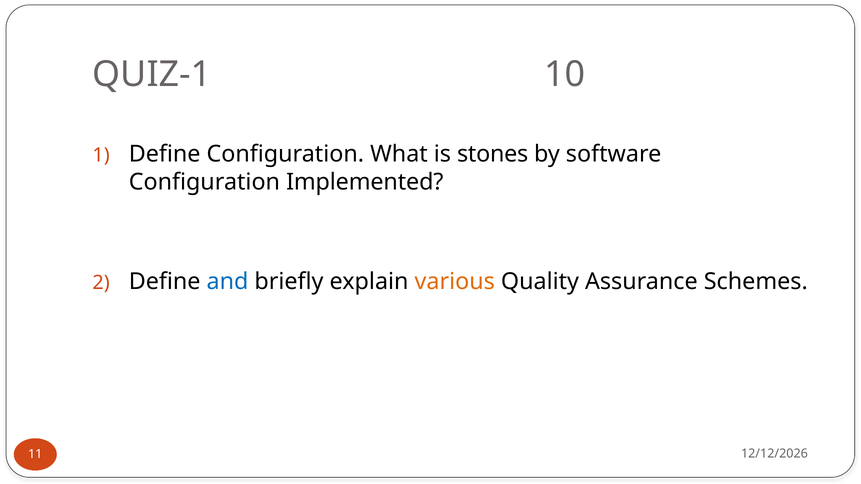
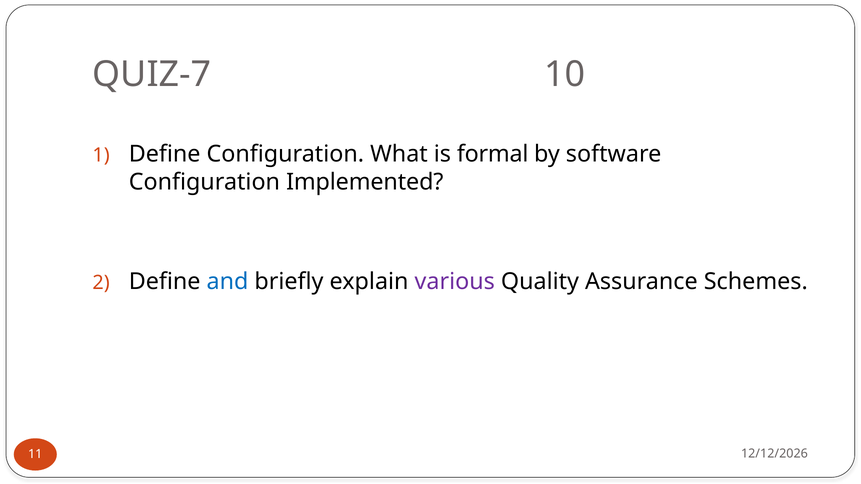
QUIZ-1: QUIZ-1 -> QUIZ-7 (152, 75)
stones: stones -> formal (493, 154)
various colour: orange -> purple (455, 282)
